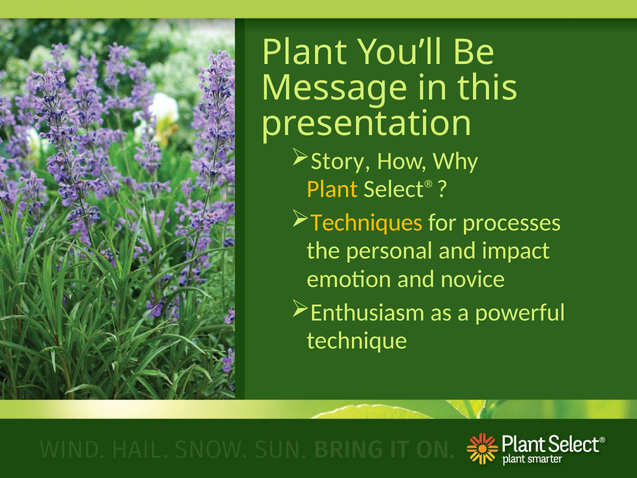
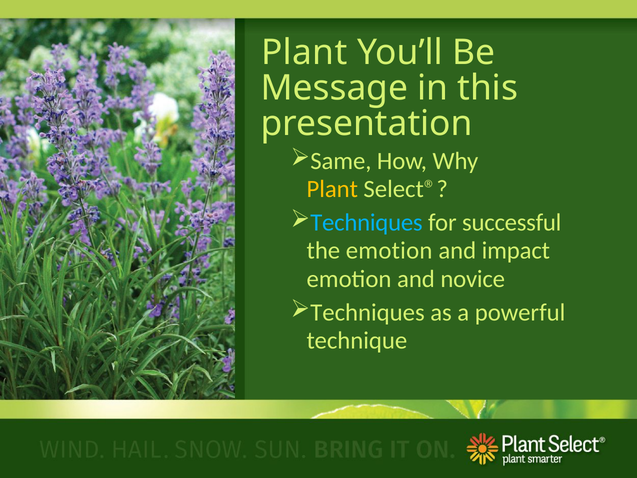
Story: Story -> Same (341, 161)
Techniques colour: yellow -> light blue (366, 222)
processes: processes -> successful (512, 222)
the personal: personal -> emotion (389, 251)
Enthusiasm: Enthusiasm -> Techniques (367, 312)
